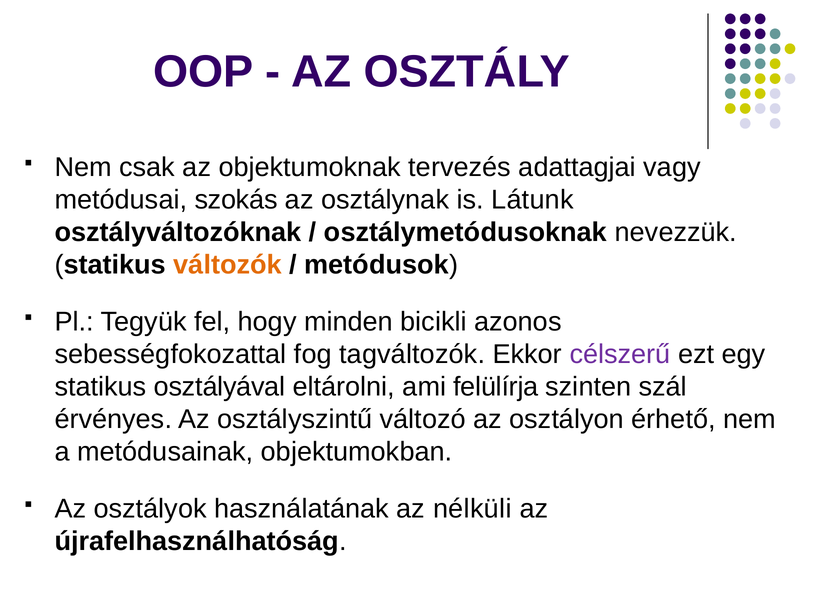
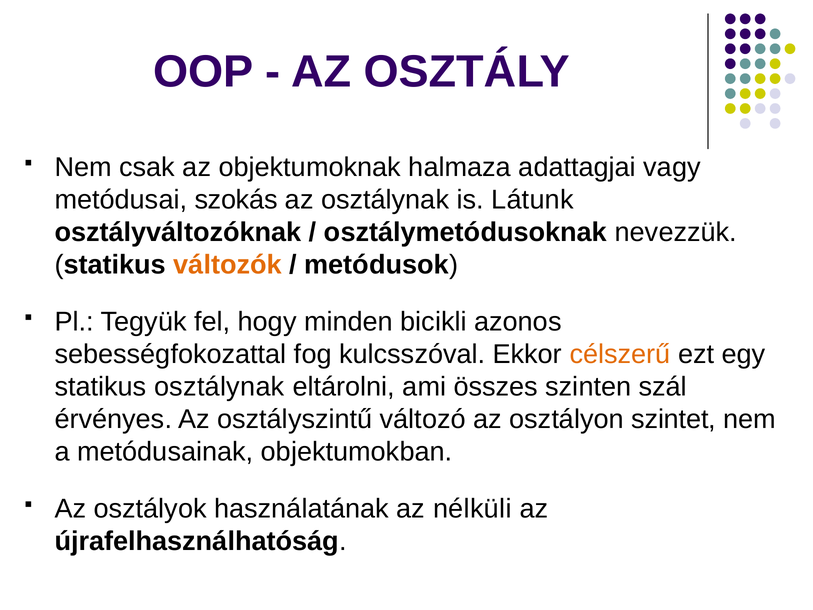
tervezés: tervezés -> halmaza (460, 167)
tagváltozók: tagváltozók -> kulcsszóval (412, 354)
célszerű colour: purple -> orange (620, 354)
statikus osztályával: osztályával -> osztálynak (219, 387)
felülírja: felülírja -> összes (496, 387)
érhető: érhető -> szintet (674, 419)
